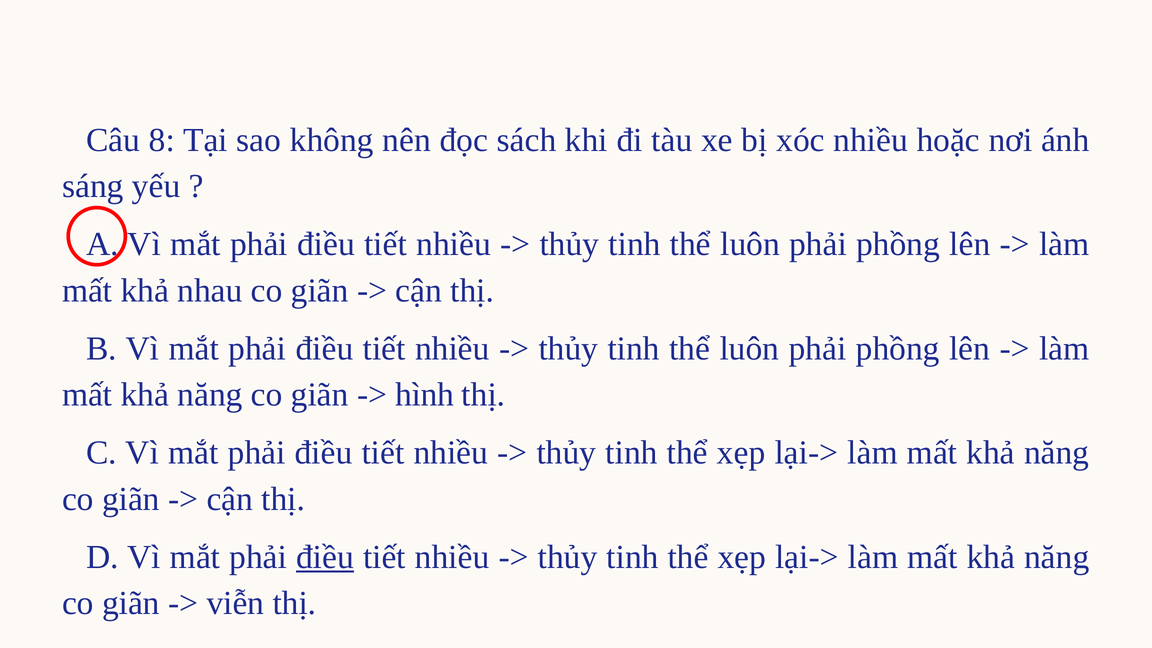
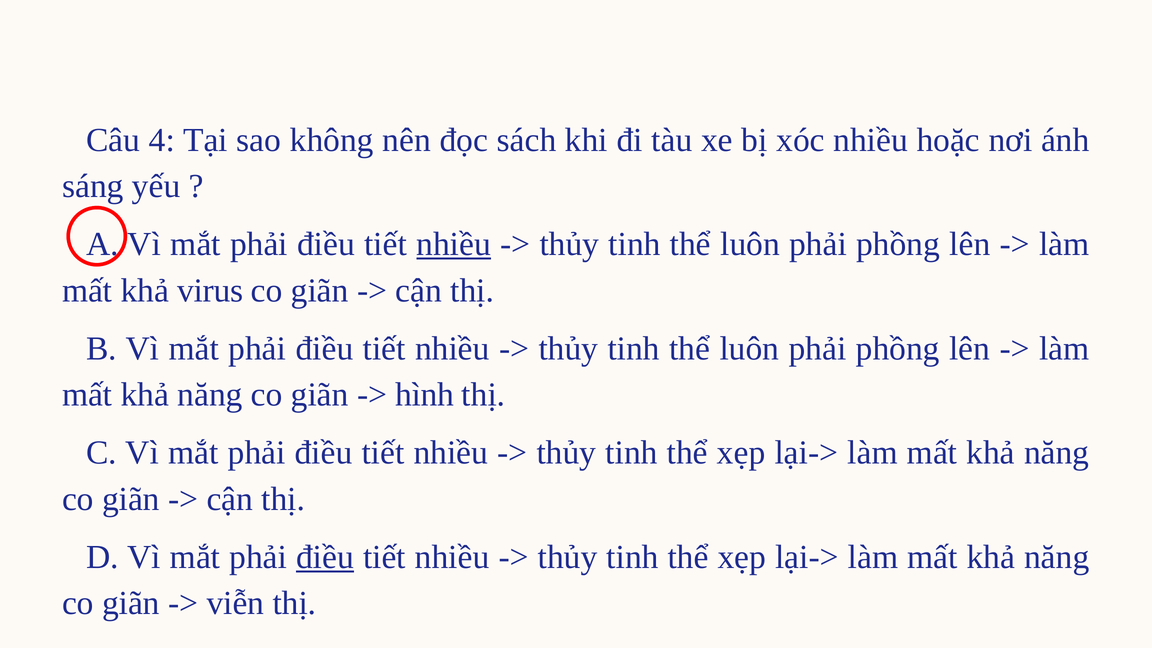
8: 8 -> 4 (162, 140)
nhiều underline: none -> present (454, 244)
nhau: nhau -> virus (210, 291)
